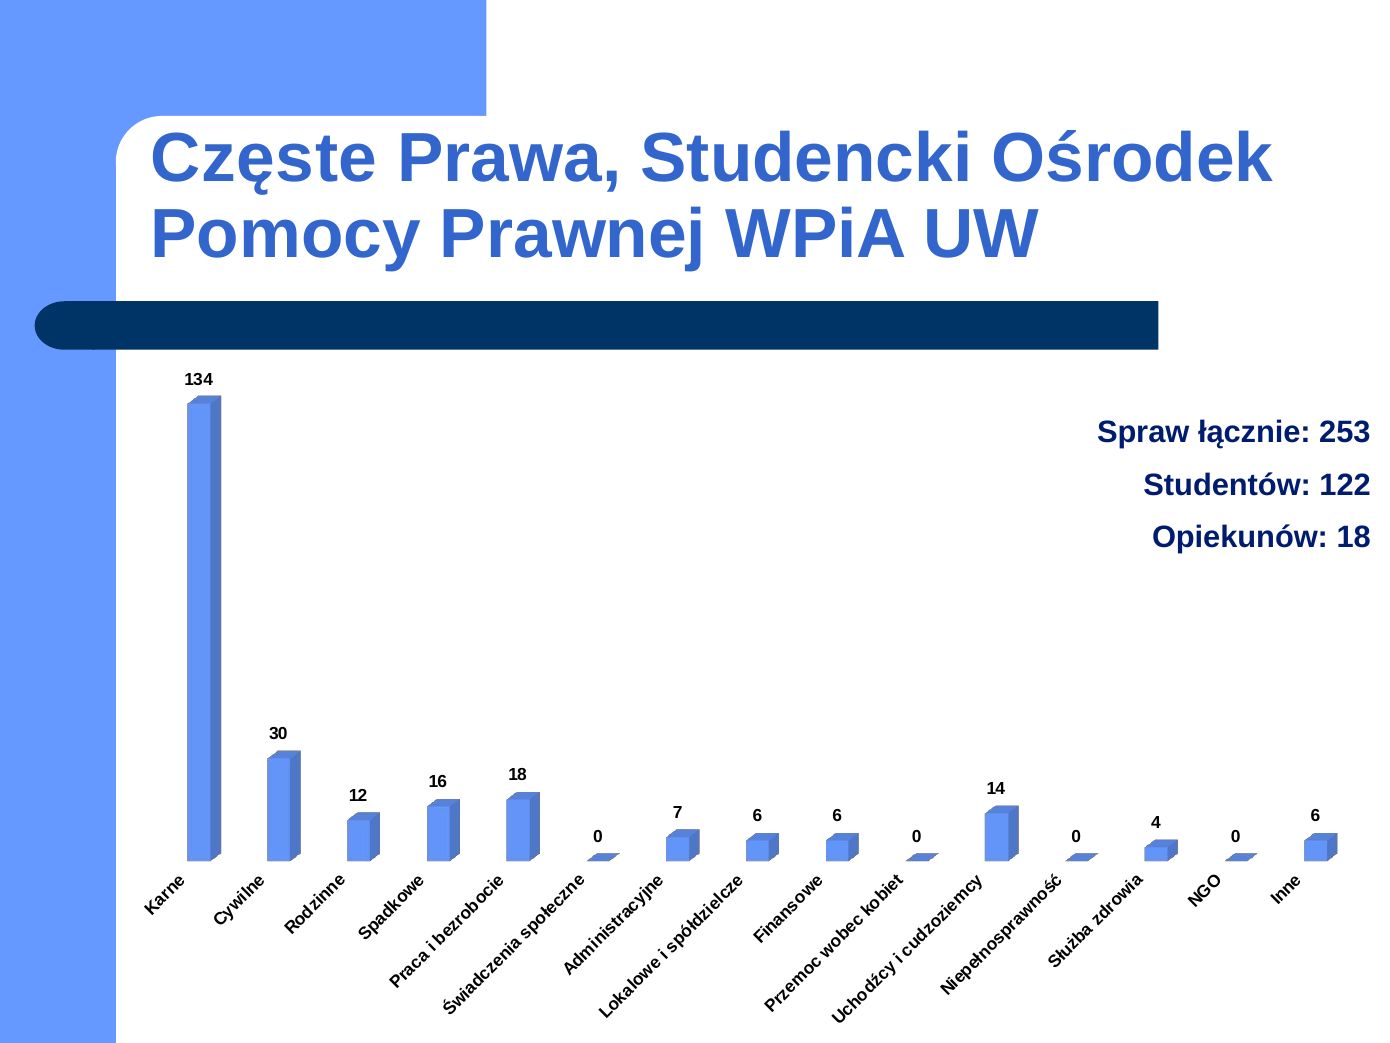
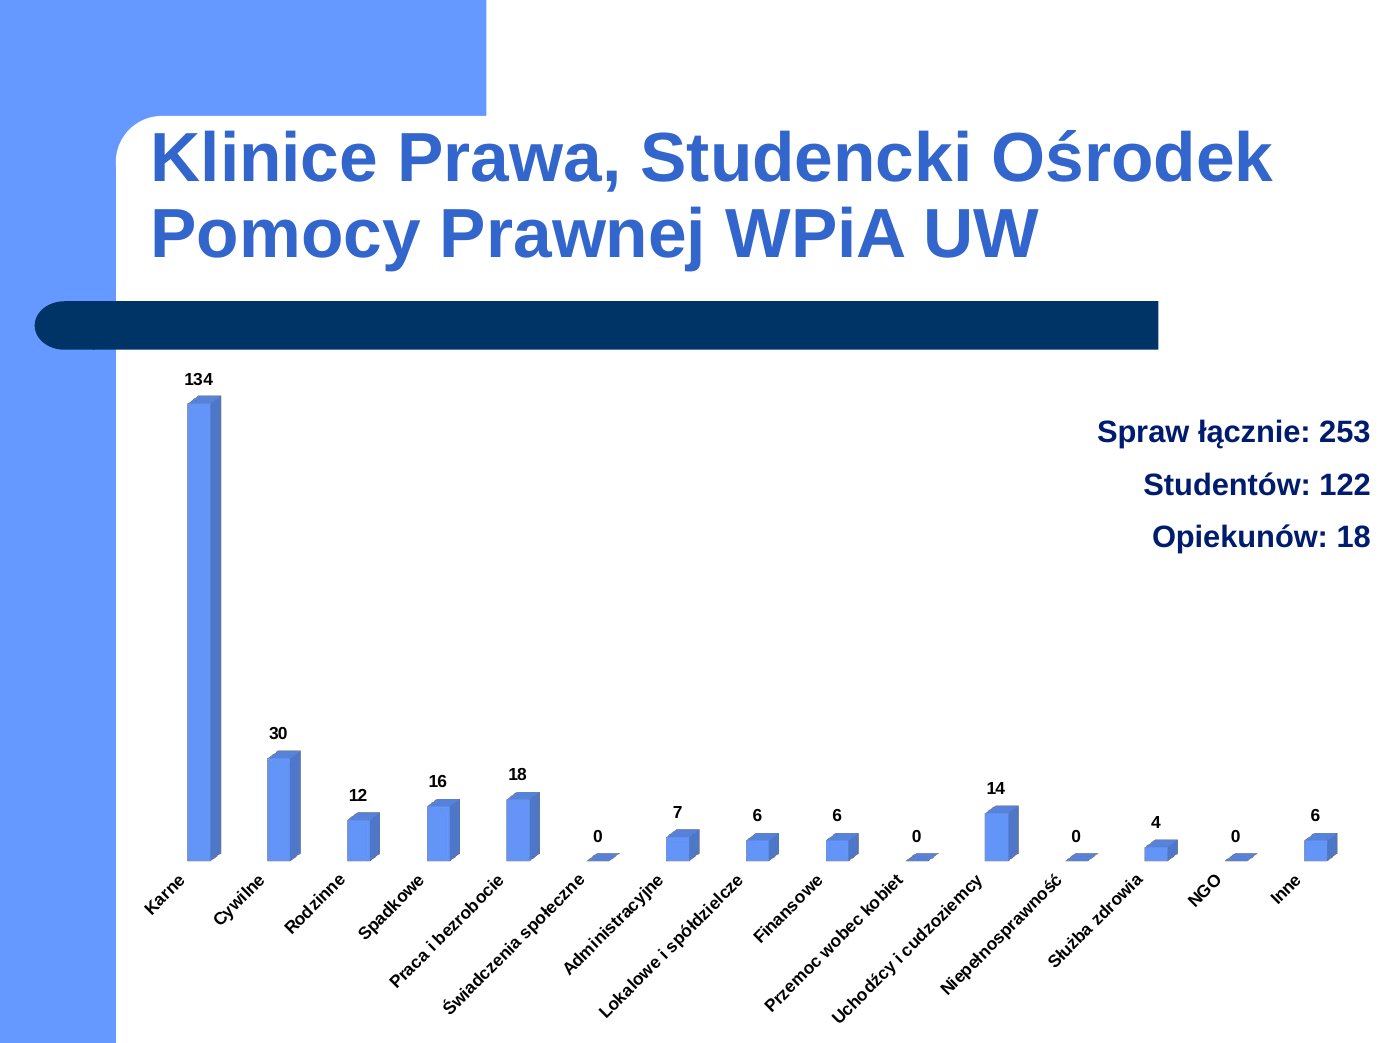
Częste: Częste -> Klinice (264, 159)
